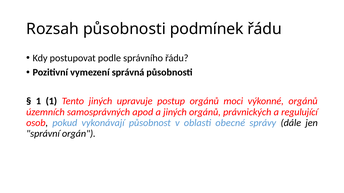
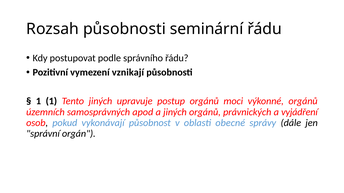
podmínek: podmínek -> seminární (207, 29)
správná: správná -> vznikají (128, 73)
regulující: regulující -> vyjádření (299, 112)
